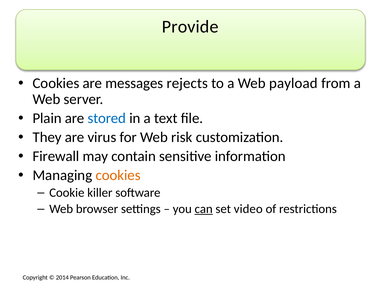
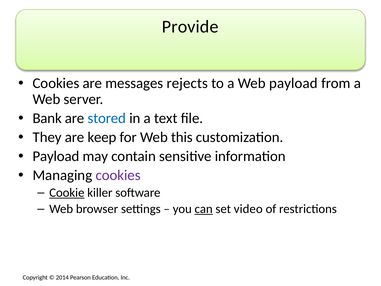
Plain: Plain -> Bank (47, 118)
virus: virus -> keep (102, 137)
risk: risk -> this (182, 137)
Firewall: Firewall -> Payload (56, 156)
cookies colour: orange -> purple (118, 175)
Cookie underline: none -> present (67, 193)
